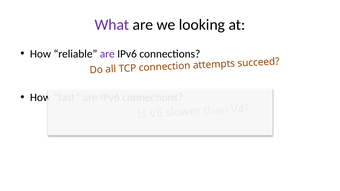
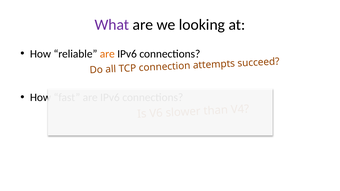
are colour: purple -> orange (107, 54)
